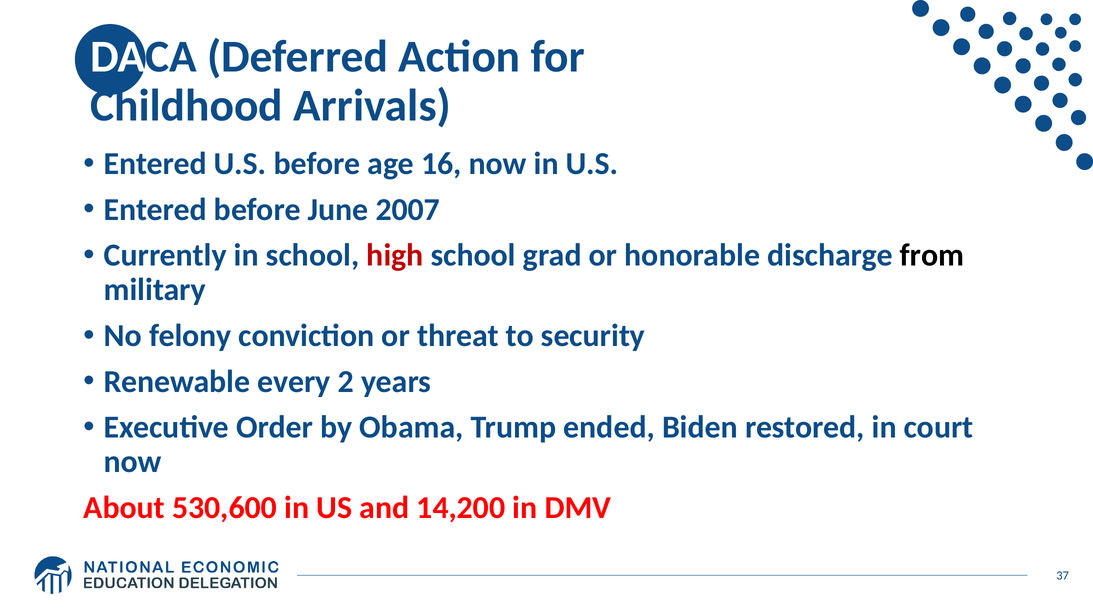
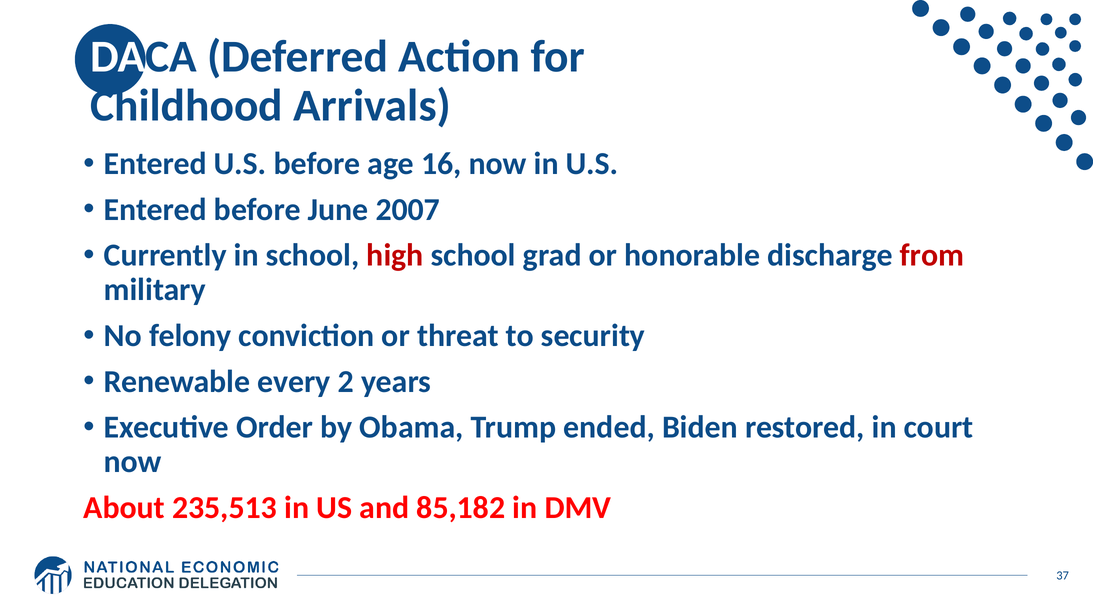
from colour: black -> red (932, 255)
530,600: 530,600 -> 235,513 (225, 508)
14,200: 14,200 -> 85,182 (461, 508)
